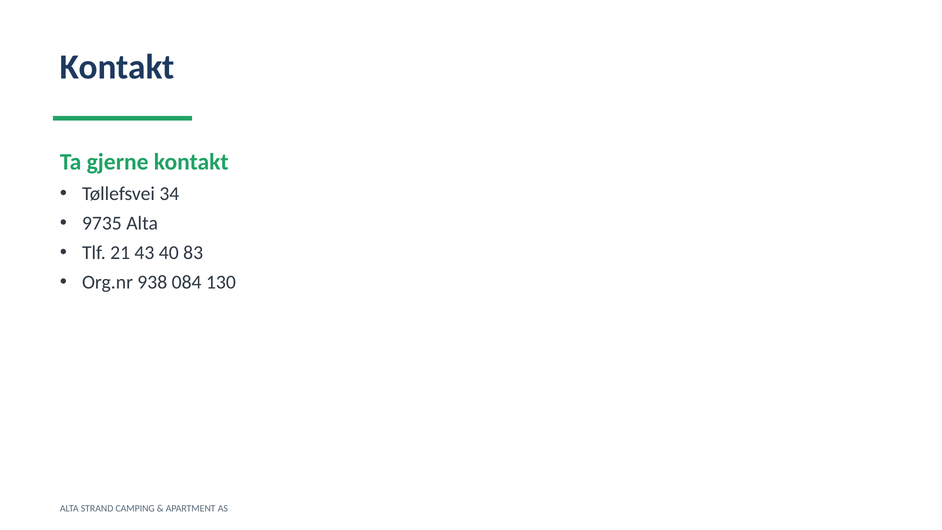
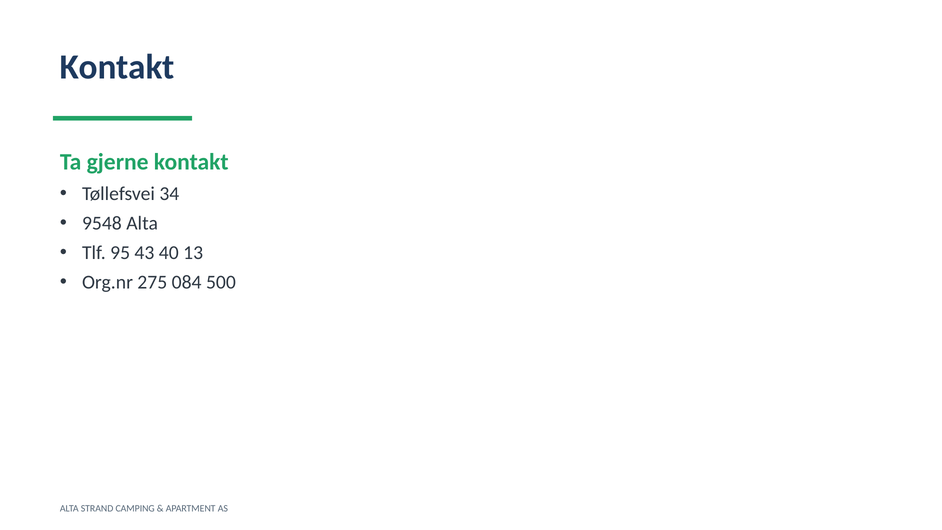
9735: 9735 -> 9548 (102, 223)
21: 21 -> 95 (120, 253)
83: 83 -> 13 (193, 253)
938: 938 -> 275 (152, 282)
130: 130 -> 500 (221, 282)
